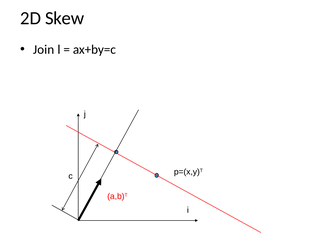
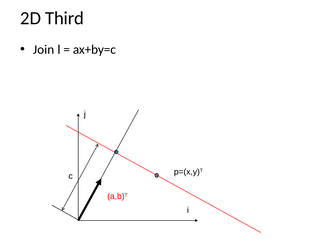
Skew: Skew -> Third (65, 18)
